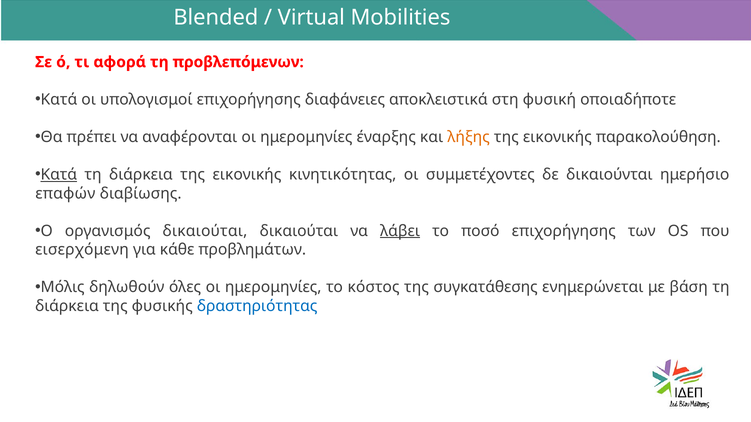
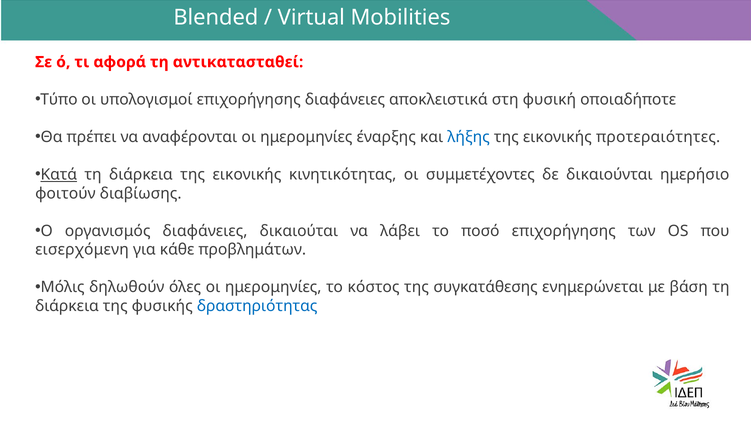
προβλεπόμενων: προβλεπόμενων -> αντικατασταθεί (238, 62)
Κατά: Κατά -> Τύπο (59, 100)
λήξης colour: orange -> blue (469, 137)
παρακολούθηση: παρακολούθηση -> προτεραιότητες (658, 137)
επαφών: επαφών -> φοιτούν (65, 194)
οργανισμός δικαιούται: δικαιούται -> διαφάνειες (205, 231)
λάβει underline: present -> none (400, 231)
